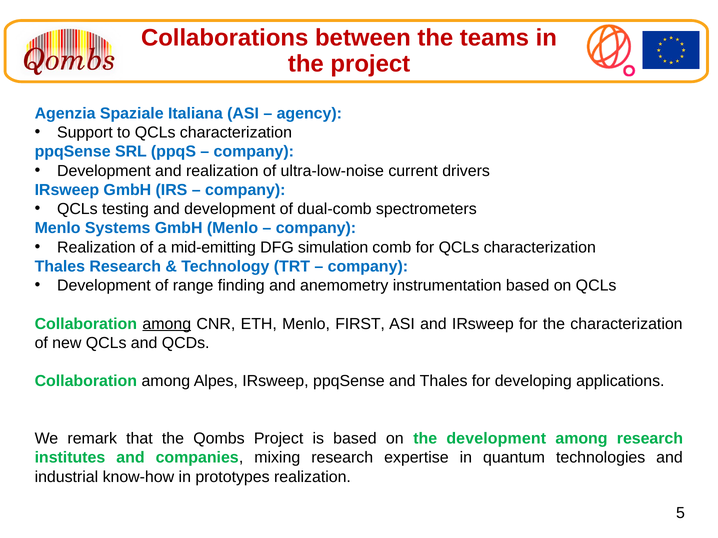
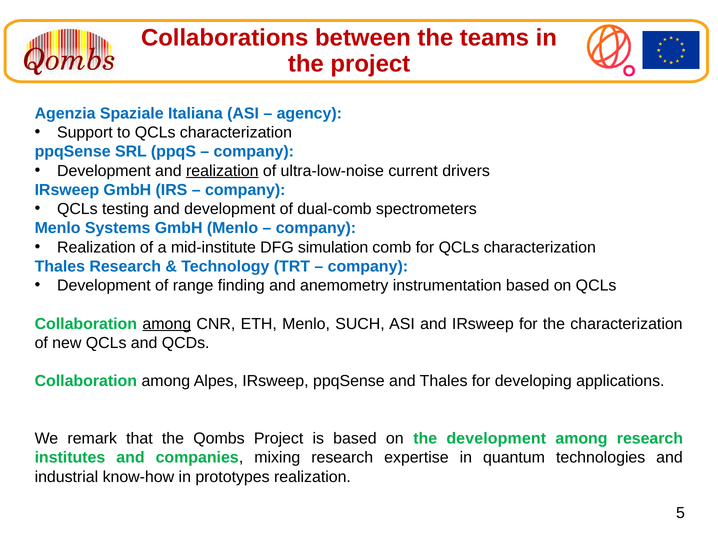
realization underline: none -> present (222, 171)
mid-emitting: mid-emitting -> mid-institute (213, 248)
FIRST: FIRST -> SUCH (360, 324)
